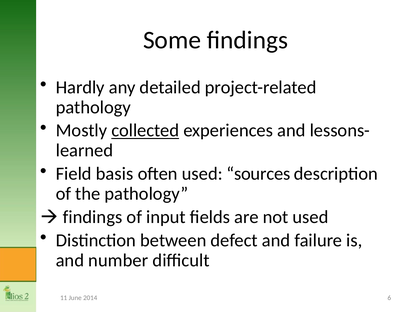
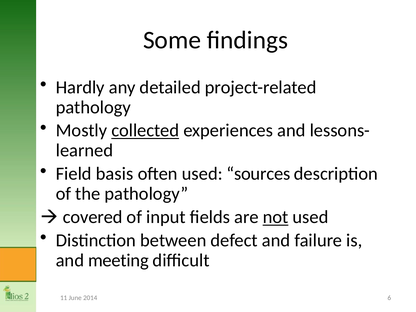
findings: findings -> covered (93, 217)
not underline: none -> present (276, 217)
number: number -> meeting (118, 260)
